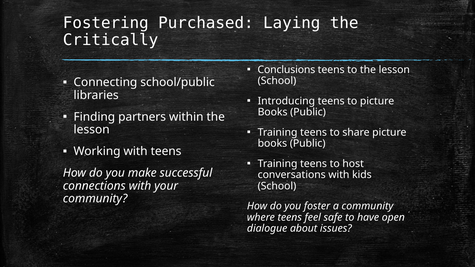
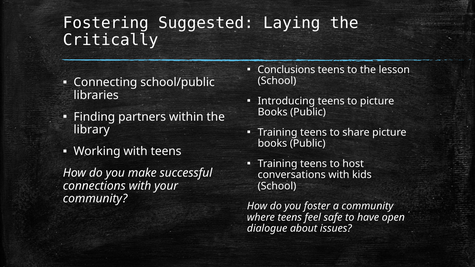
Purchased: Purchased -> Suggested (206, 23)
lesson: lesson -> library (92, 130)
